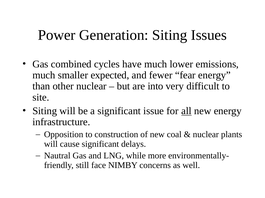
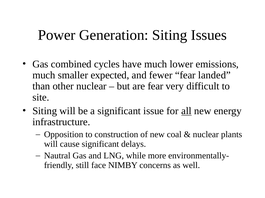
fear energy: energy -> landed (214, 75)
are into: into -> fear (155, 86)
